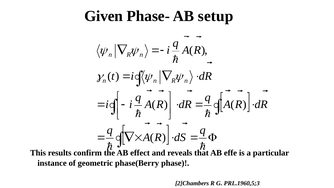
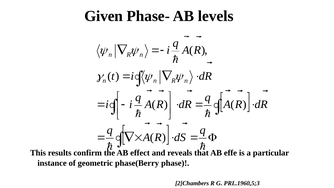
setup: setup -> levels (216, 16)
